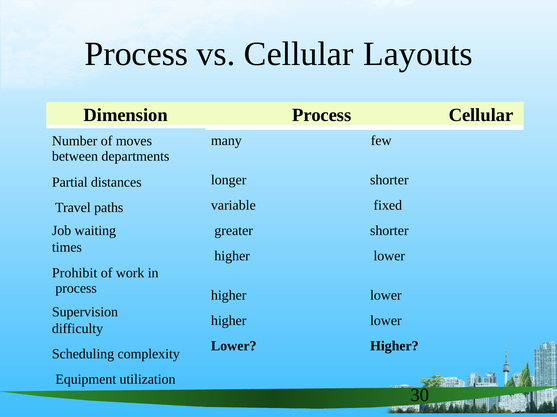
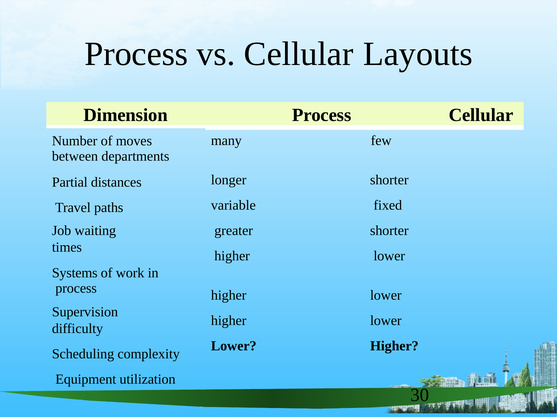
Prohibit: Prohibit -> Systems (75, 273)
